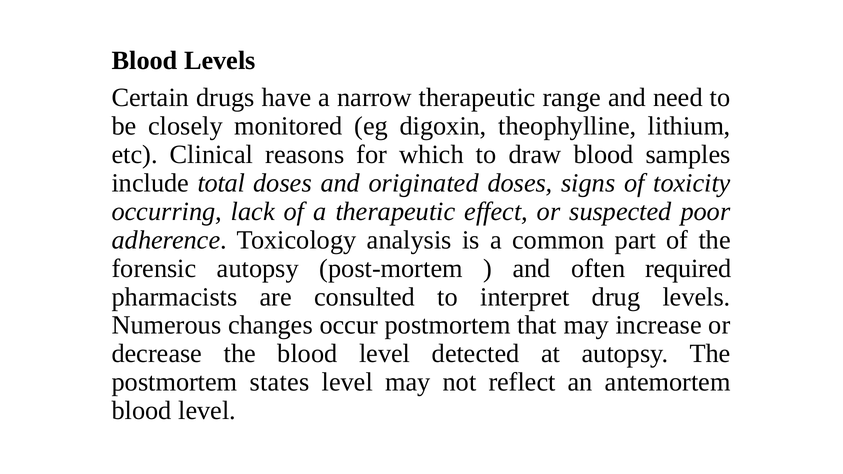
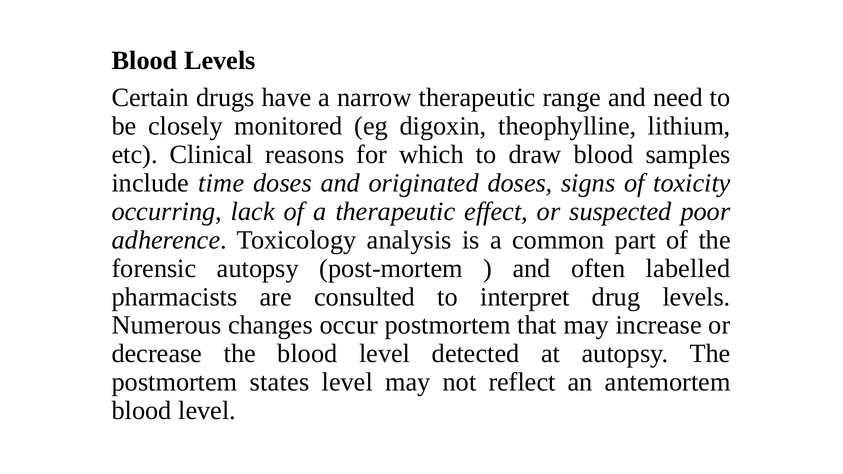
total: total -> time (221, 183)
required: required -> labelled (688, 269)
